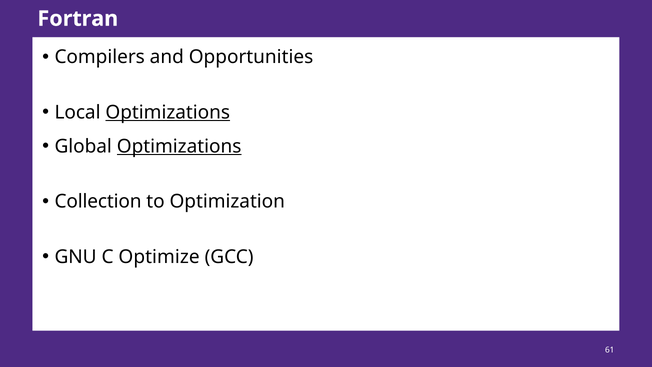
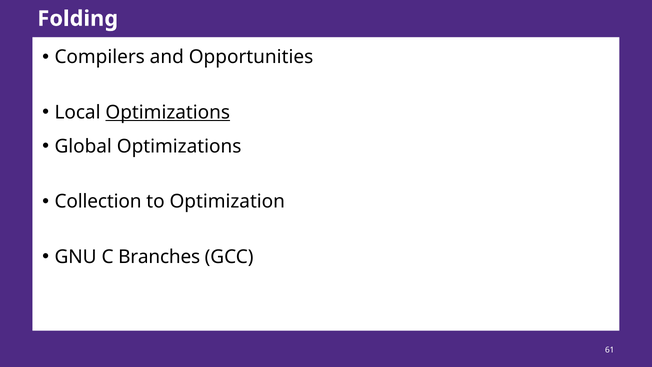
Fortran: Fortran -> Folding (78, 19)
Optimizations underline: present -> none (179, 146)
Optimize: Optimize -> Branches (159, 257)
